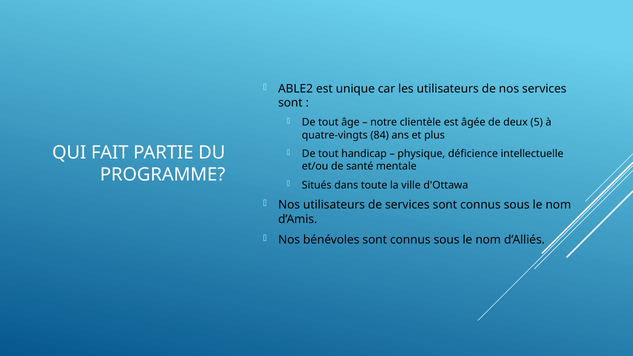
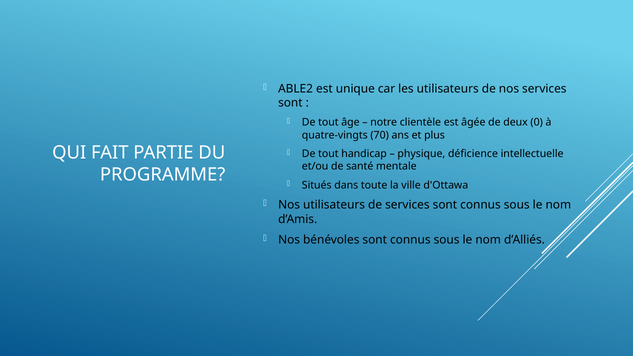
5: 5 -> 0 (537, 122)
84: 84 -> 70 (380, 135)
